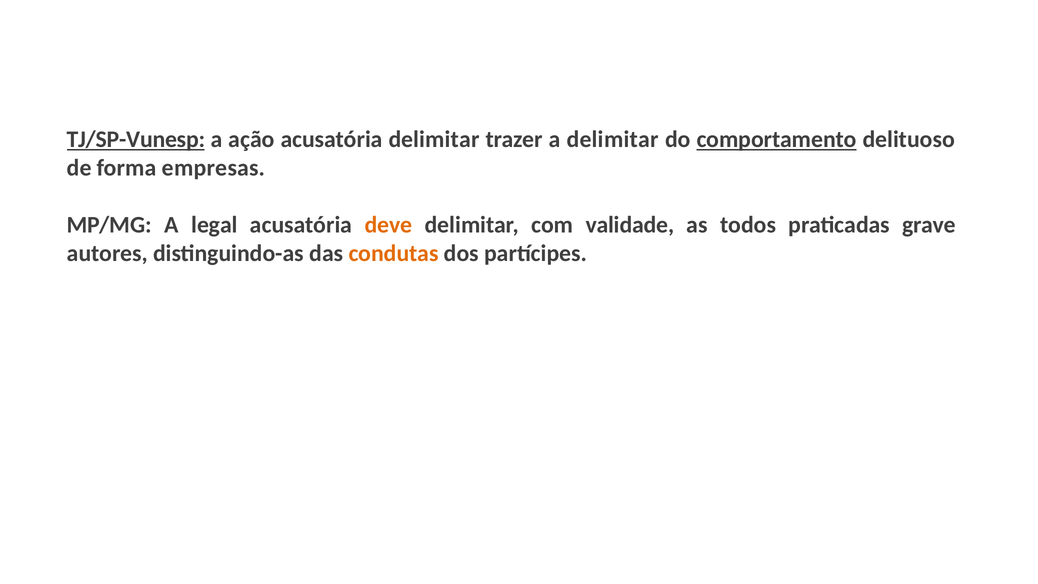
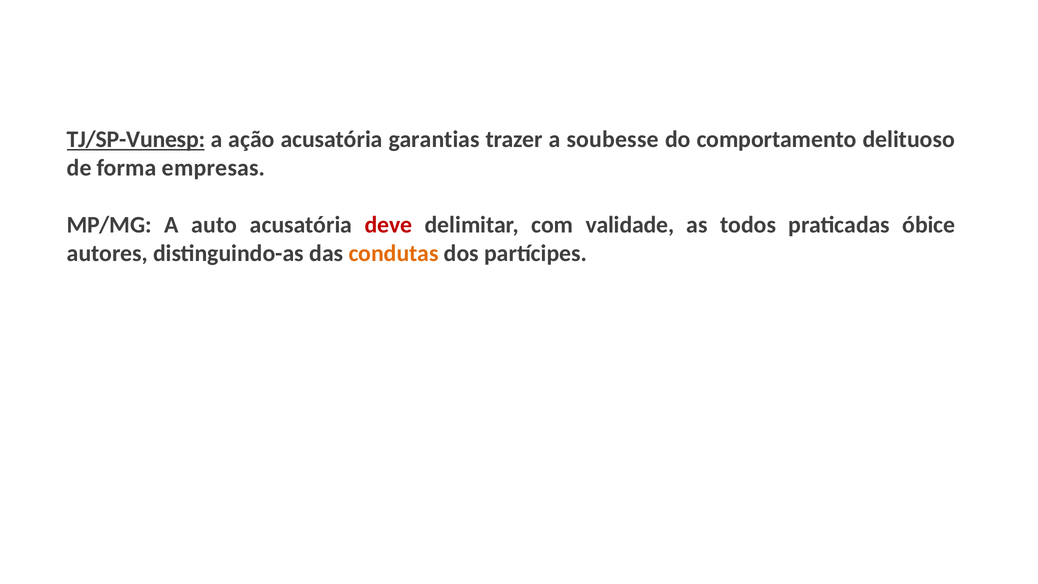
acusatória delimitar: delimitar -> garantias (434, 139)
a delimitar: delimitar -> soubesse (613, 139)
comportamento underline: present -> none (777, 139)
legal: legal -> auto (214, 225)
deve colour: orange -> red (388, 225)
grave: grave -> óbice (929, 225)
